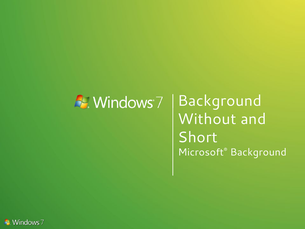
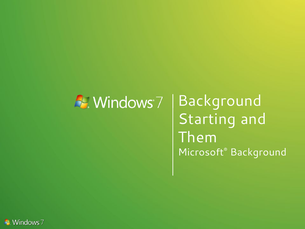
Without: Without -> Starting (207, 119)
Short: Short -> Them (198, 137)
